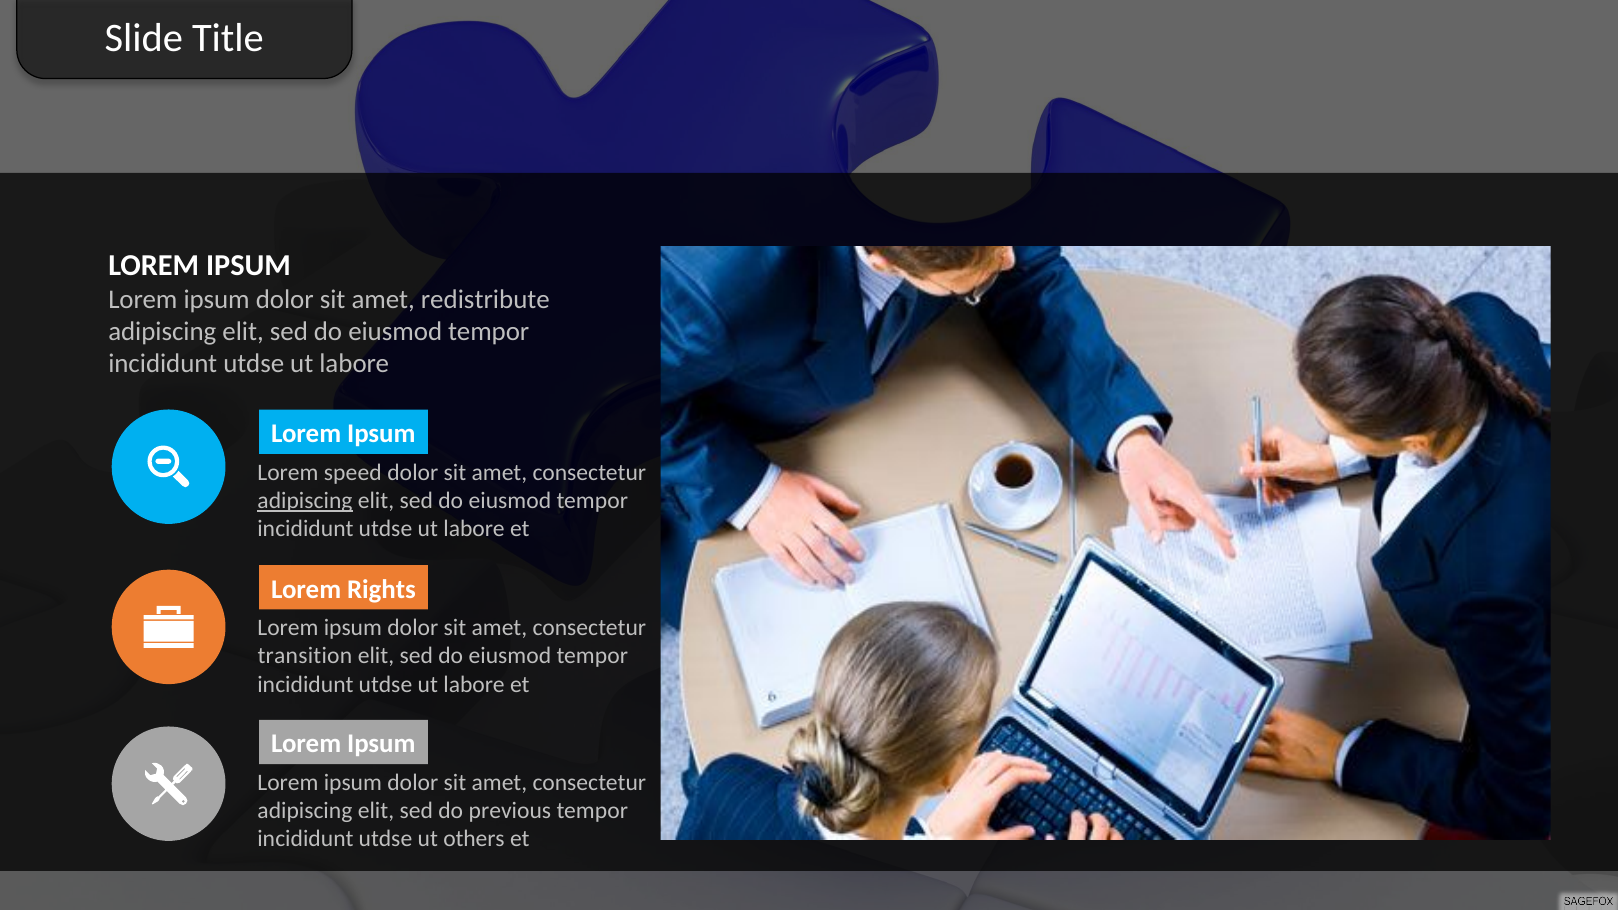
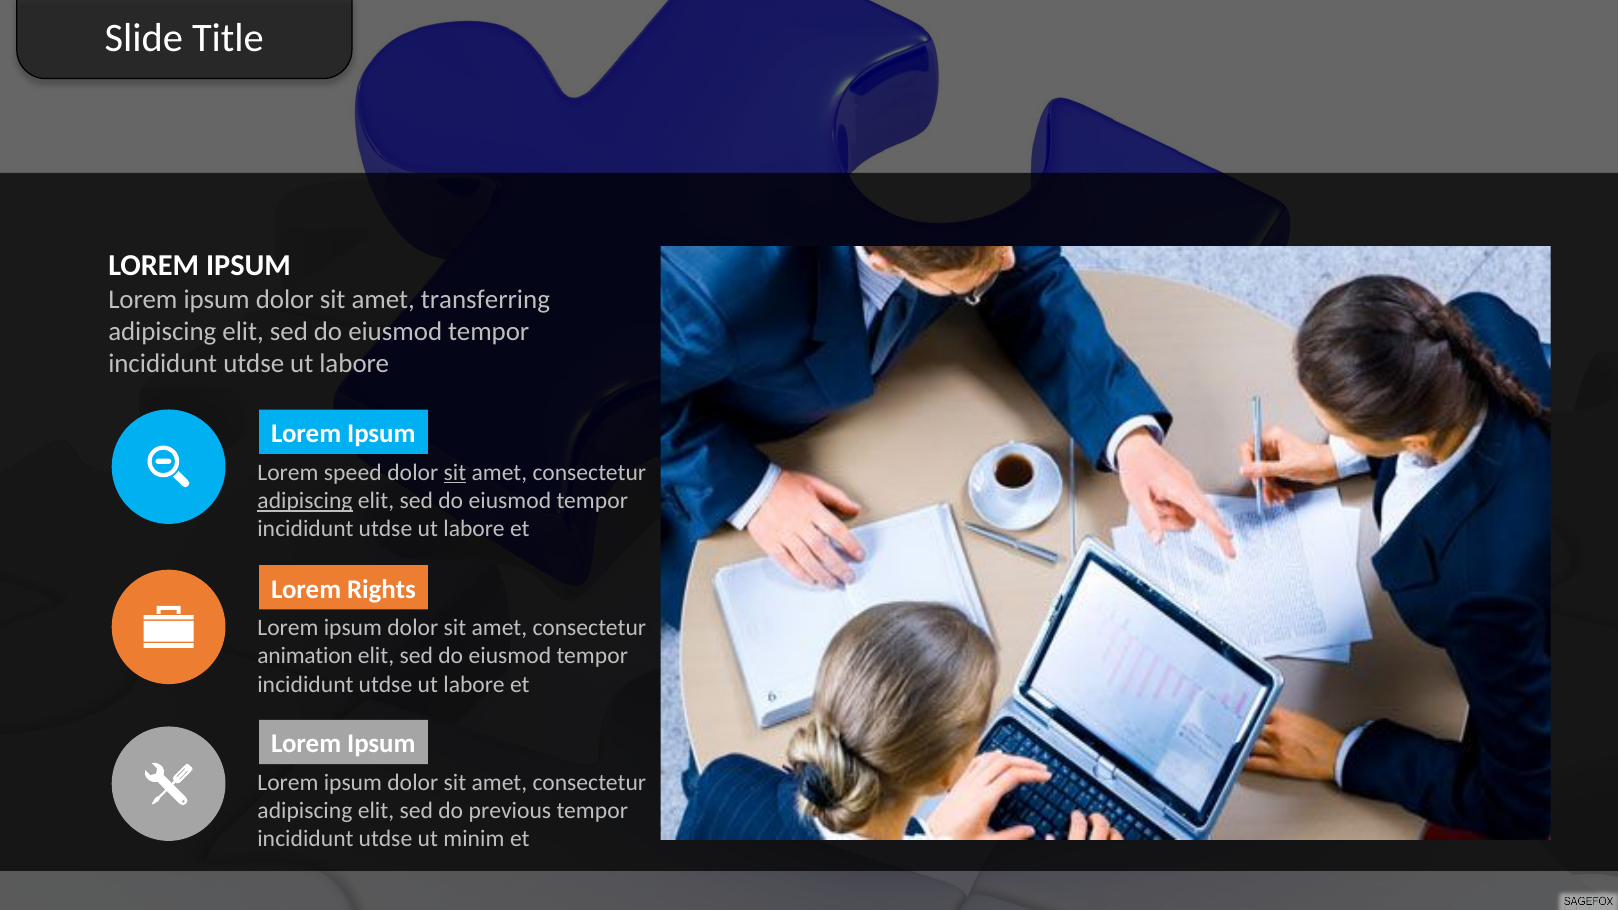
redistribute: redistribute -> transferring (485, 299)
sit underline: none -> present (455, 472)
transition: transition -> animation (305, 656)
others: others -> minim (474, 839)
